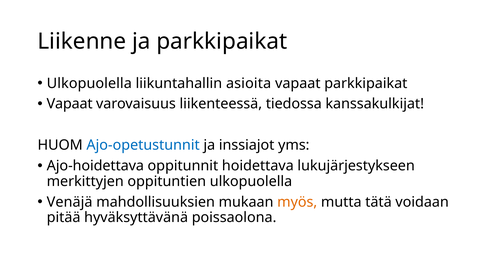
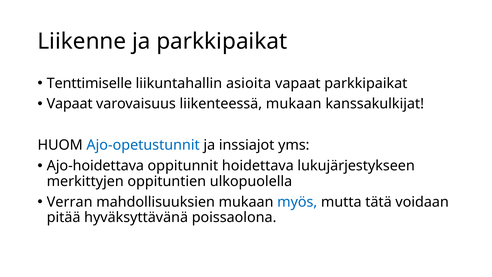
Ulkopuolella: Ulkopuolella -> Tenttimiselle (89, 83)
liikenteessä tiedossa: tiedossa -> mukaan (294, 104)
Venäjä: Venäjä -> Verran (70, 202)
myös colour: orange -> blue (297, 202)
